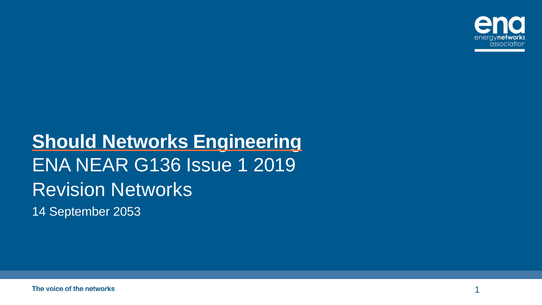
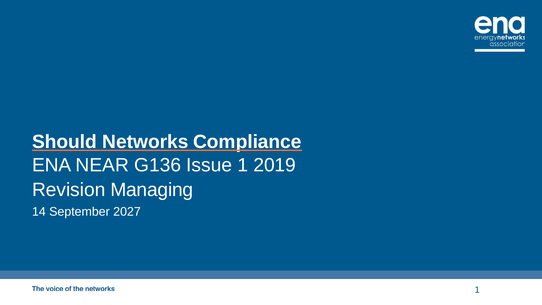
Engineering: Engineering -> Compliance (247, 142)
Revision Networks: Networks -> Managing (152, 190)
2053: 2053 -> 2027 (127, 212)
